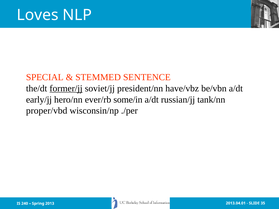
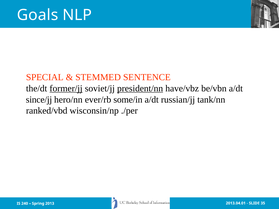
Loves: Loves -> Goals (38, 15)
president/nn underline: none -> present (140, 89)
early/jj: early/jj -> since/jj (39, 100)
proper/vbd: proper/vbd -> ranked/vbd (47, 111)
